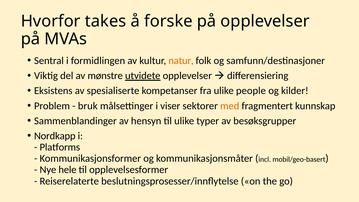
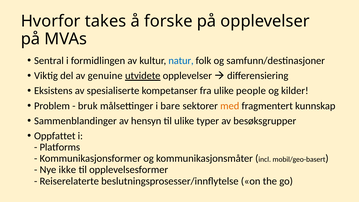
natur colour: orange -> blue (181, 61)
mønstre: mønstre -> genuine (105, 76)
viser: viser -> bare (170, 106)
Nordkapp: Nordkapp -> Oppfattet (55, 136)
hele: hele -> ikke (67, 170)
